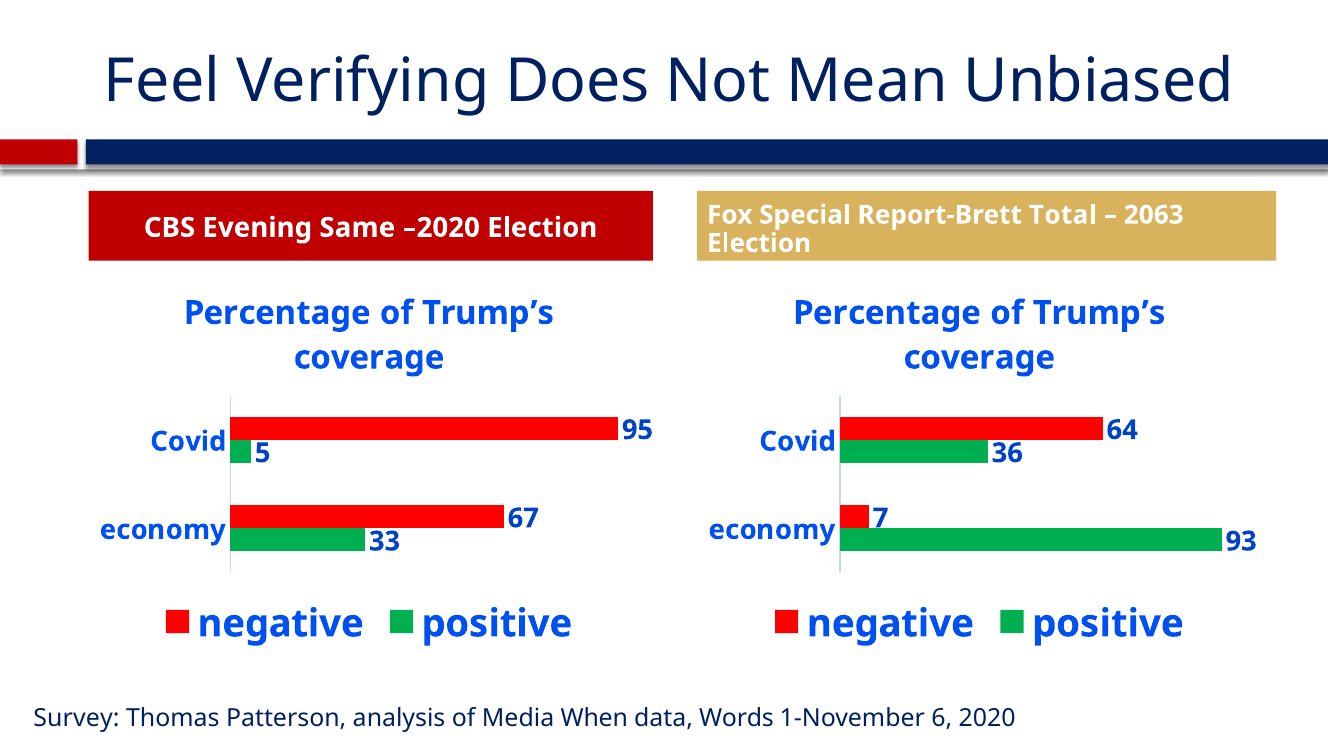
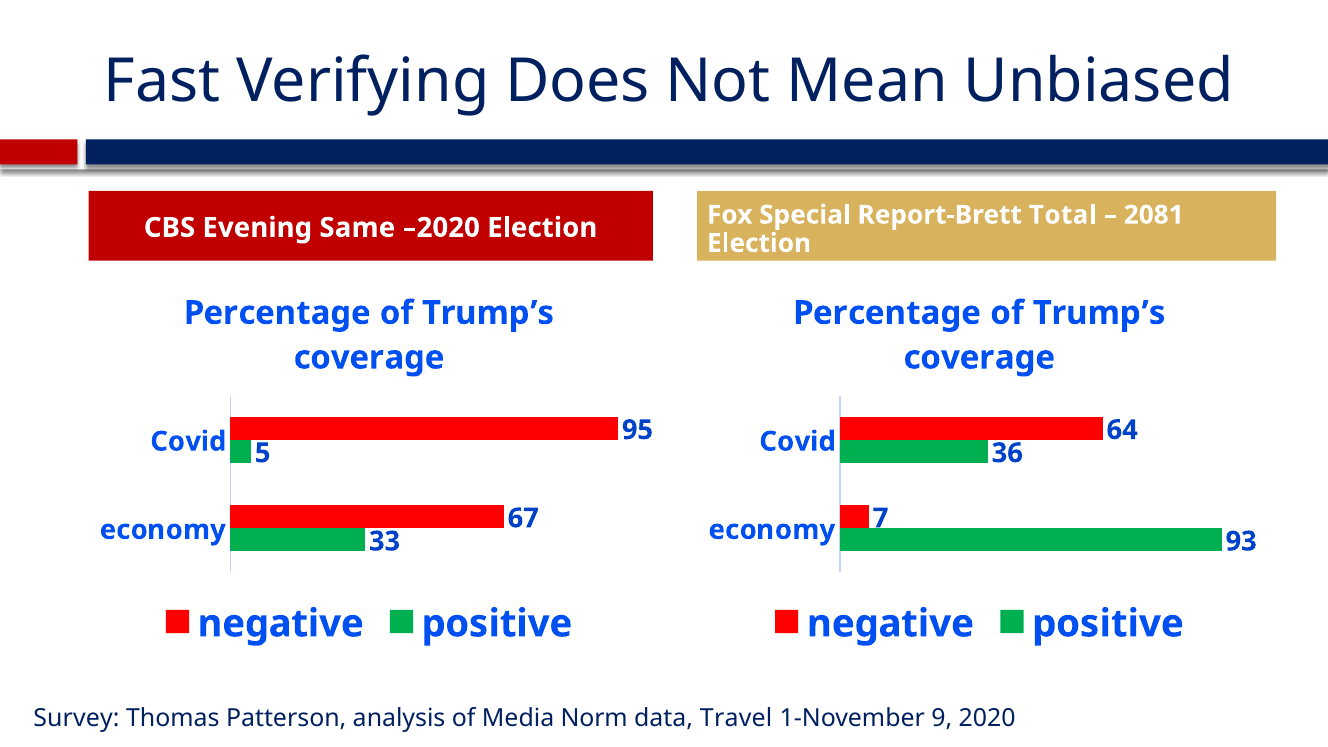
Feel: Feel -> Fast (162, 81)
2063: 2063 -> 2081 (1154, 215)
When: When -> Norm (594, 719)
Words: Words -> Travel (736, 719)
6: 6 -> 9 (942, 719)
